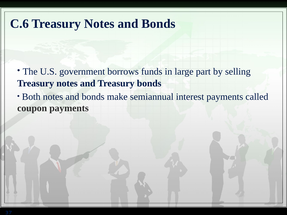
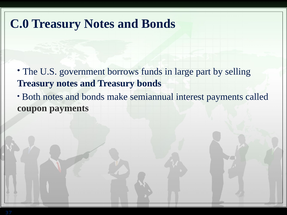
C.6: C.6 -> C.0 (19, 24)
